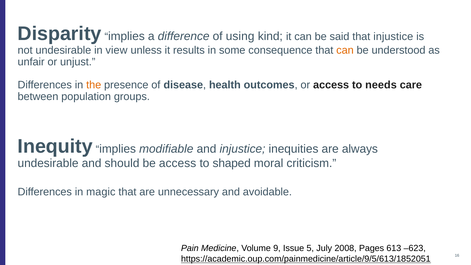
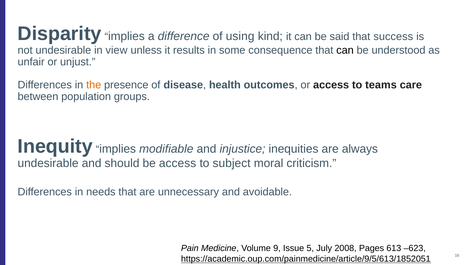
that injustice: injustice -> success (393, 37)
can colour: orange -> black (345, 50)
needs: needs -> teams (381, 85)
shaped: shaped -> subject (232, 163)
magic: magic -> needs (101, 192)
